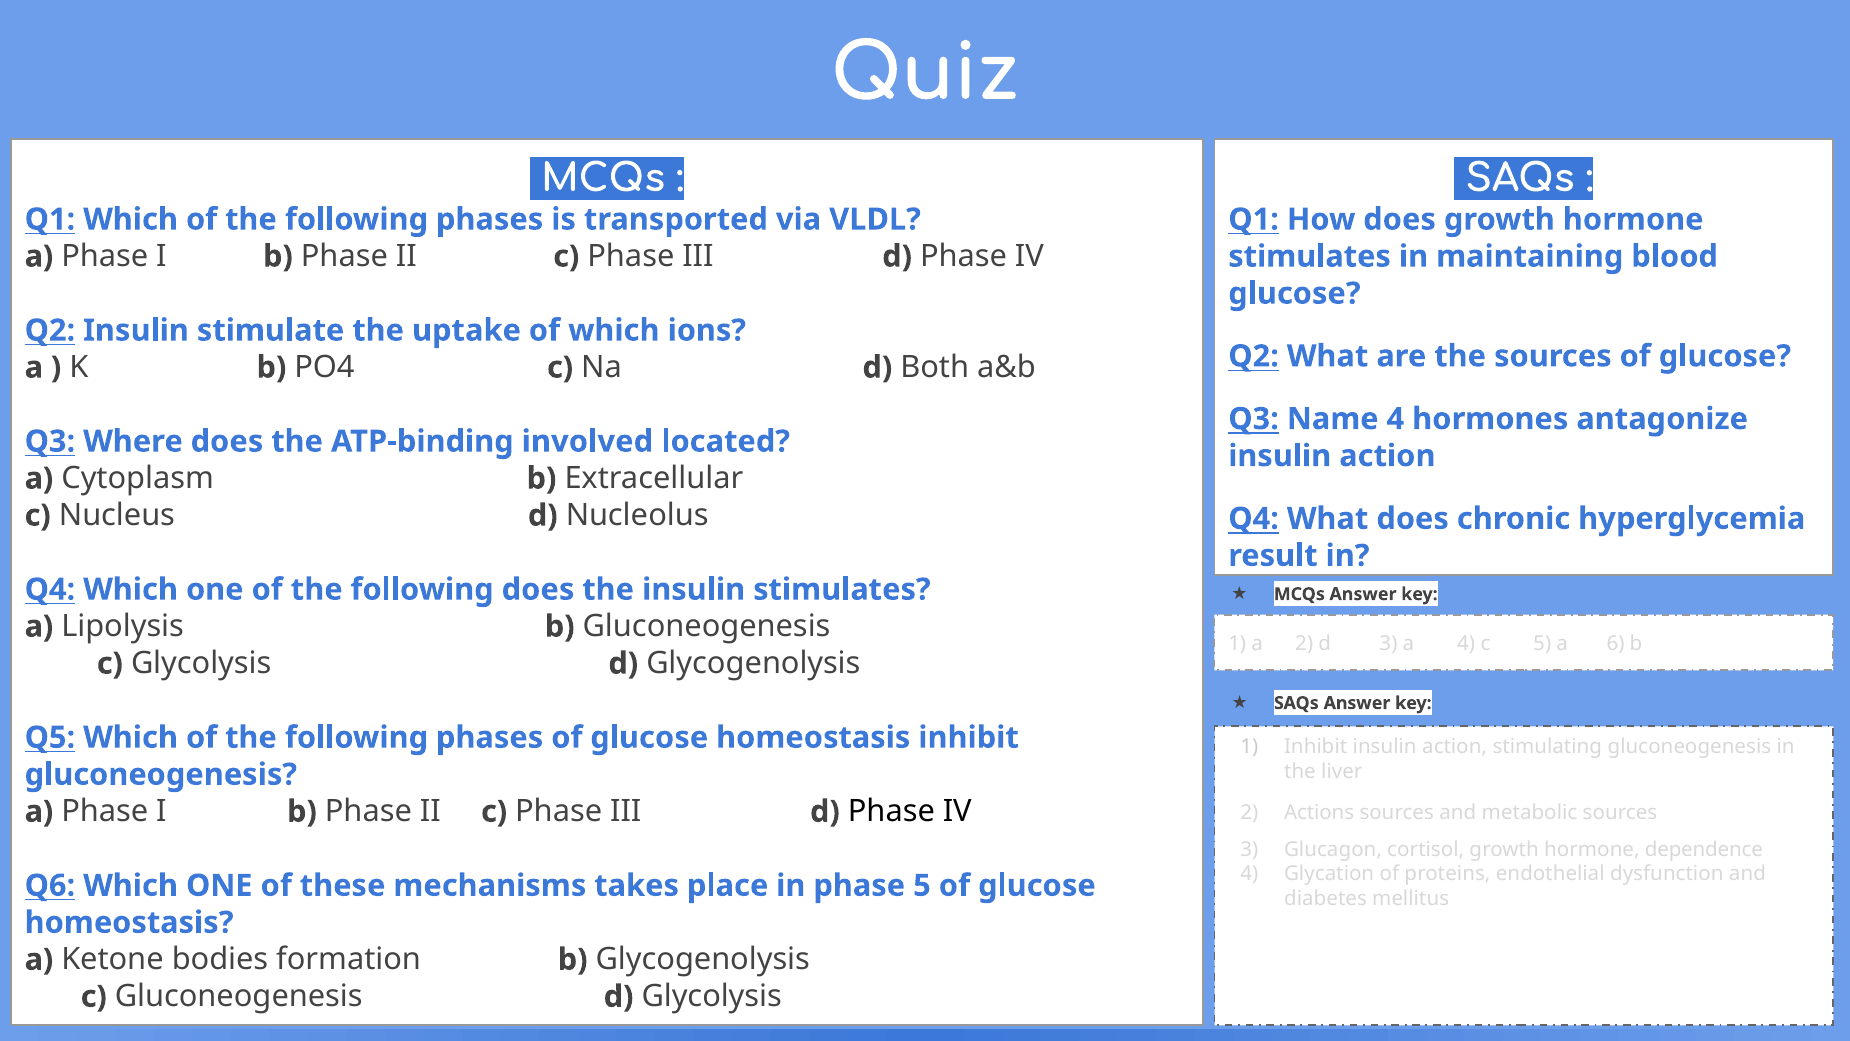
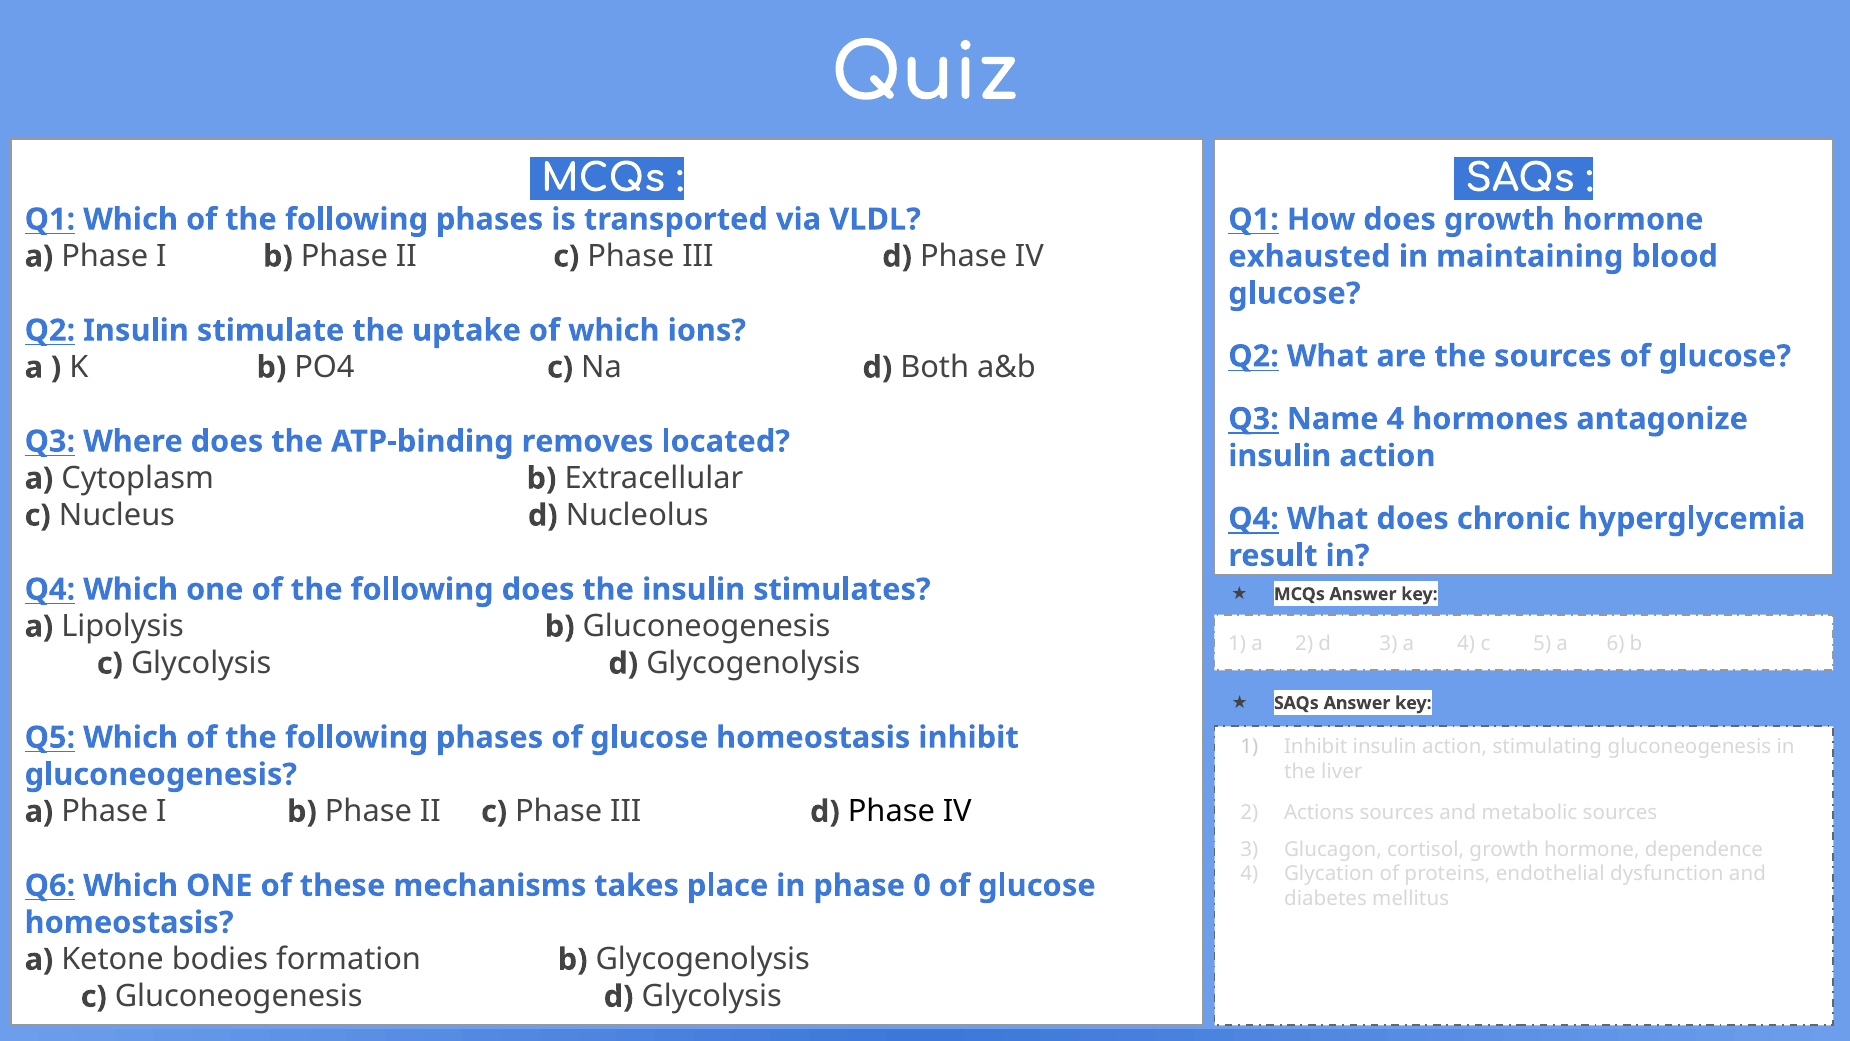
stimulates: stimulates -> exhausted (1309, 256)
involved: involved -> removes (588, 441)
phase 5: 5 -> 0 (922, 885)
